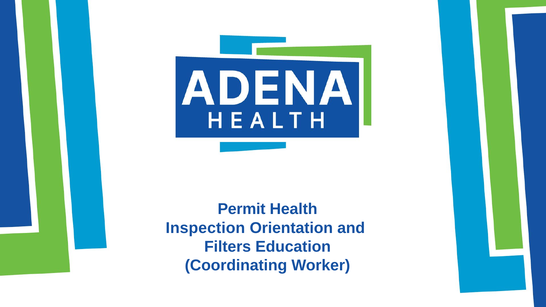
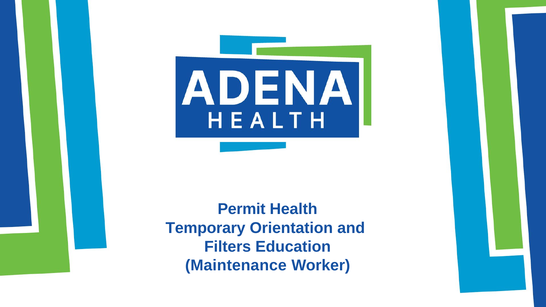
Inspection: Inspection -> Temporary (205, 228)
Coordinating: Coordinating -> Maintenance (236, 265)
